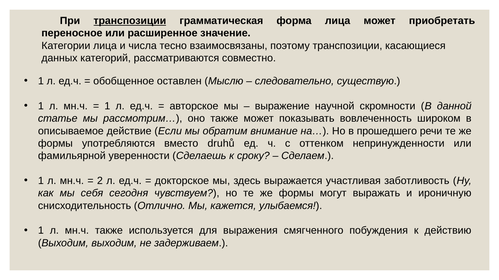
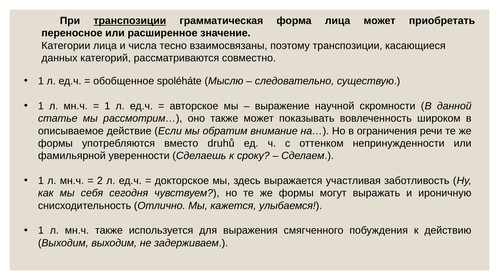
оставлен: оставлен -> spoléháte (179, 81)
прошедшего: прошедшего -> ограничения (387, 131)
